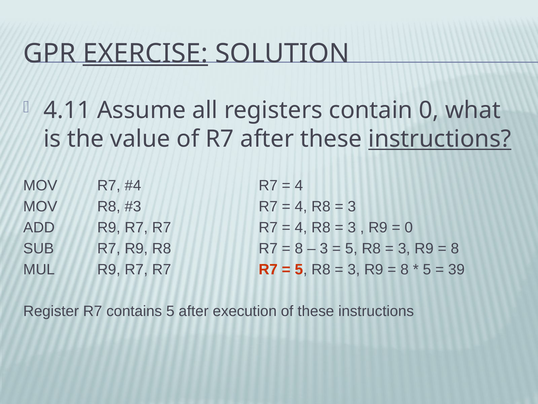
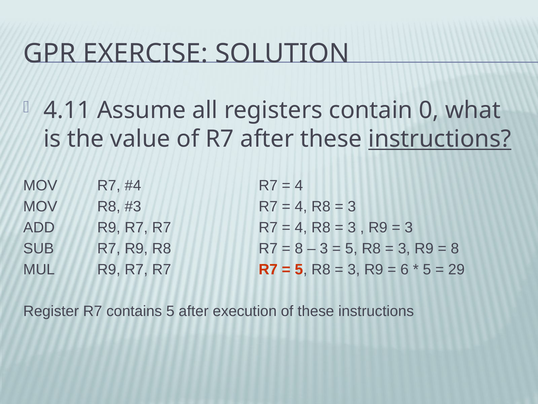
EXERCISE underline: present -> none (145, 53)
0: 0 -> 3 (409, 227)
8: 8 -> 6 (405, 269)
39: 39 -> 29 (456, 269)
